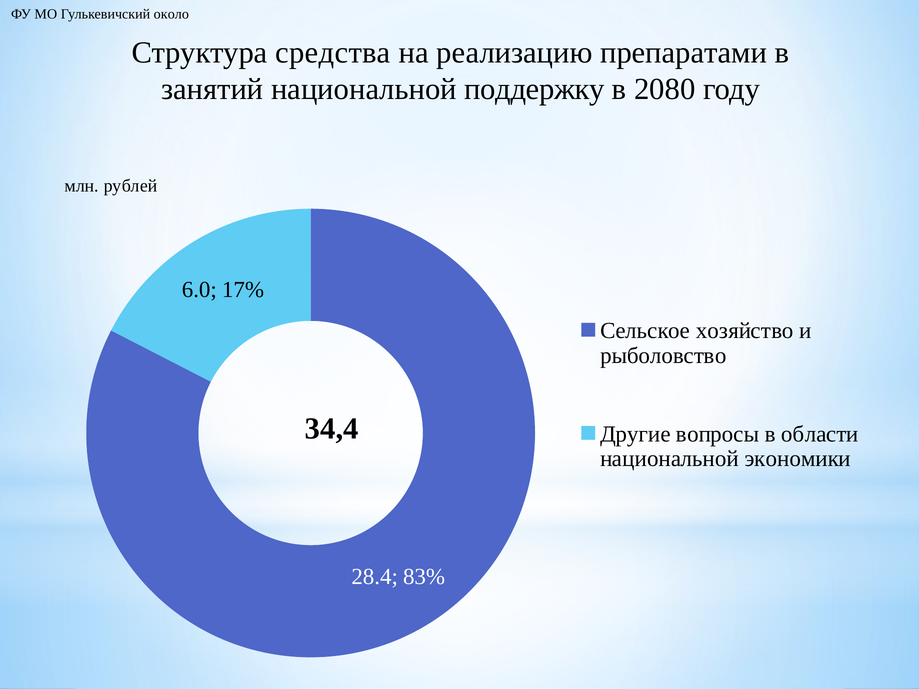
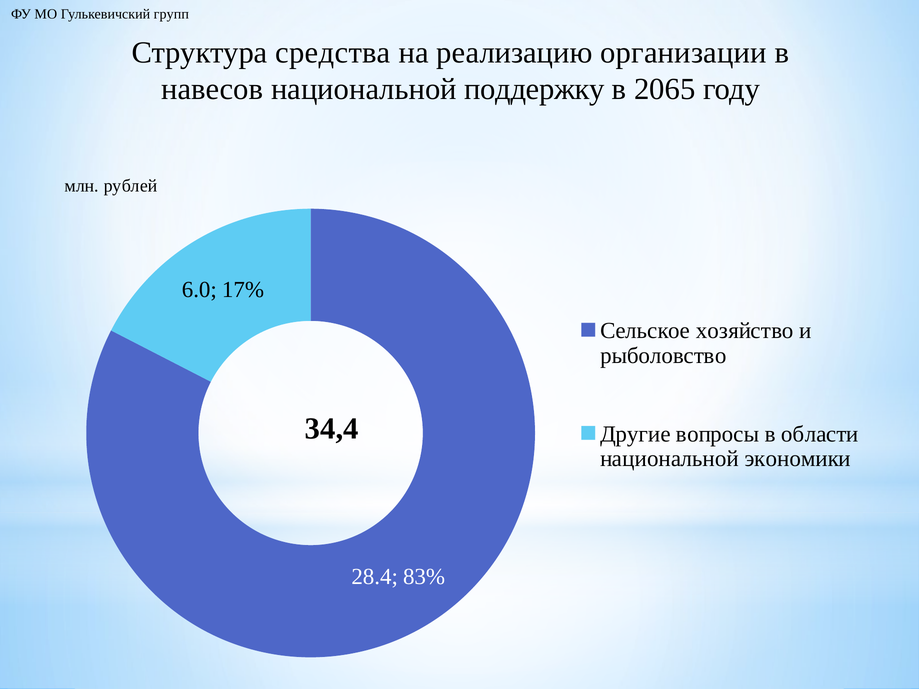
около: около -> групп (171, 14)
препаратами: препаратами -> организации (684, 52)
занятий: занятий -> навесов (212, 89)
2080: 2080 -> 2065 (665, 89)
